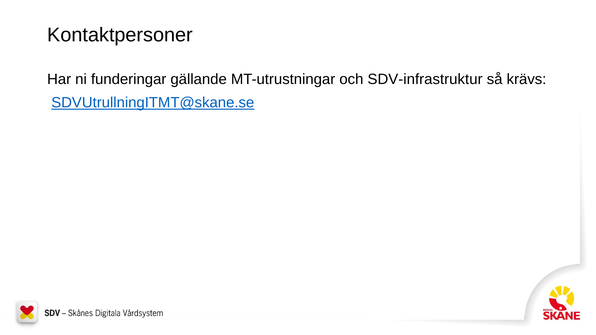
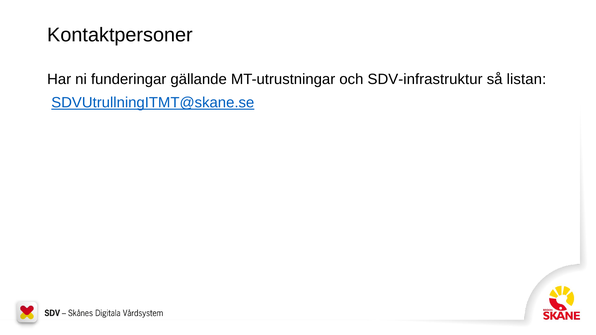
krävs: krävs -> listan (526, 79)
